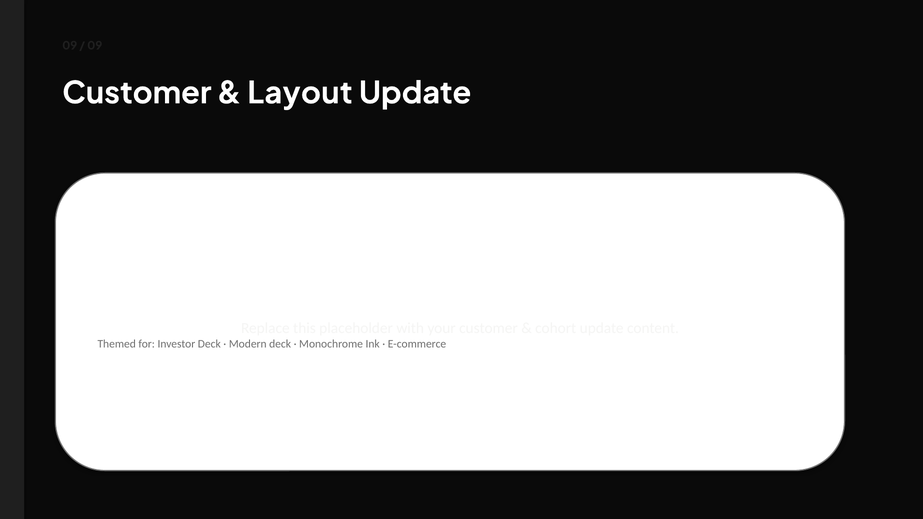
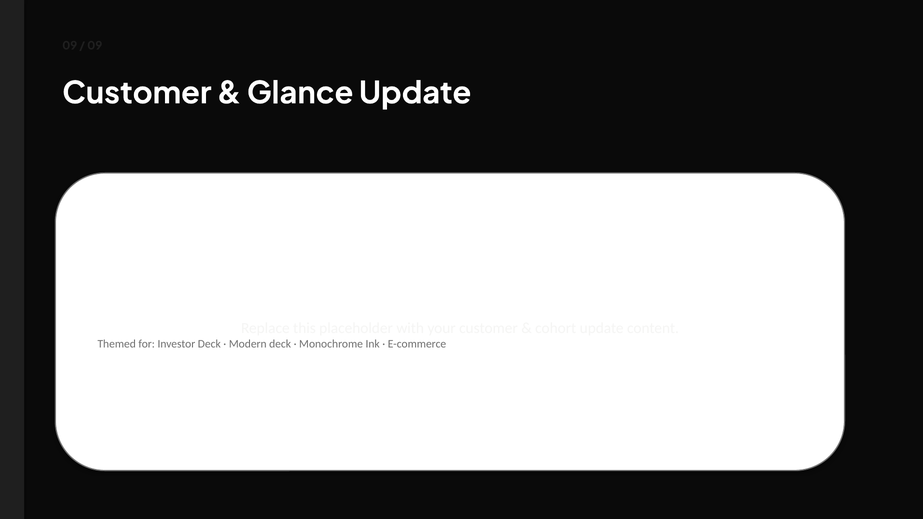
Layout: Layout -> Glance (300, 93)
